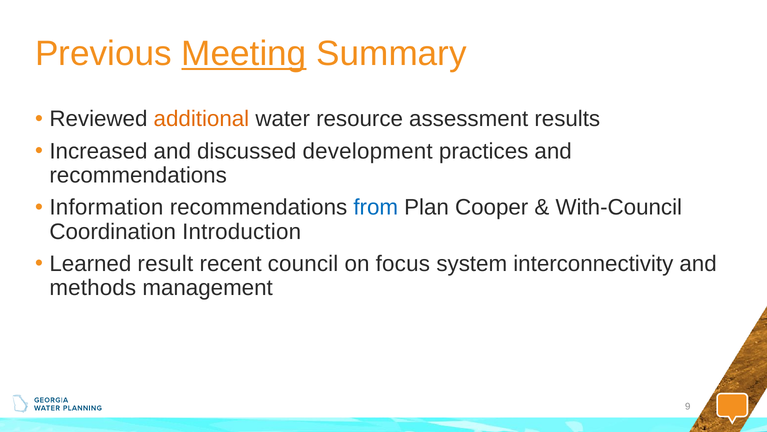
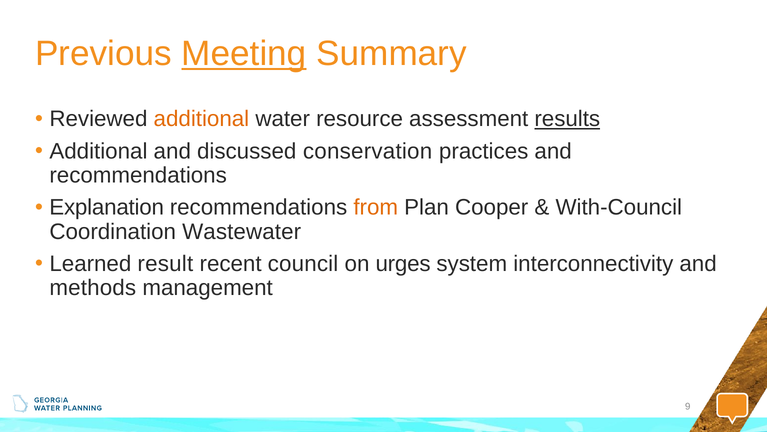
results underline: none -> present (567, 119)
Increased: Increased -> Additional (98, 151)
development: development -> conservation (368, 151)
Information: Information -> Explanation (107, 207)
from colour: blue -> orange (376, 207)
Introduction: Introduction -> Wastewater (242, 231)
focus: focus -> urges (403, 263)
